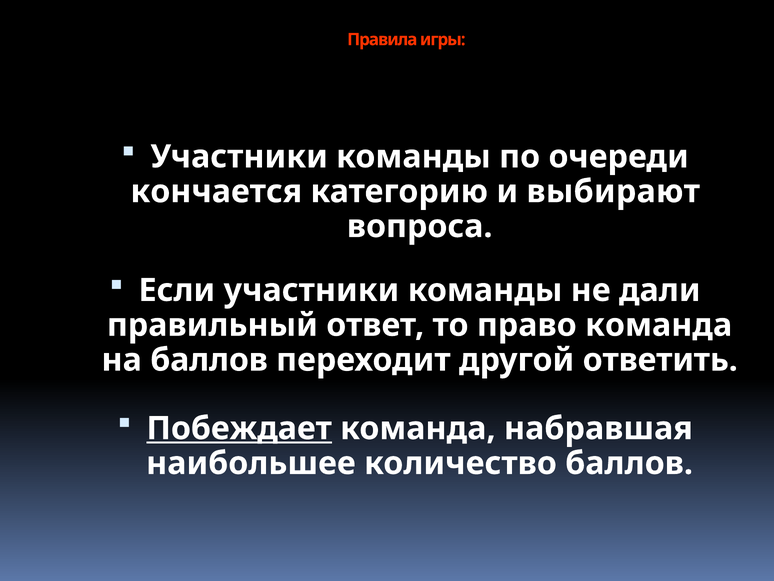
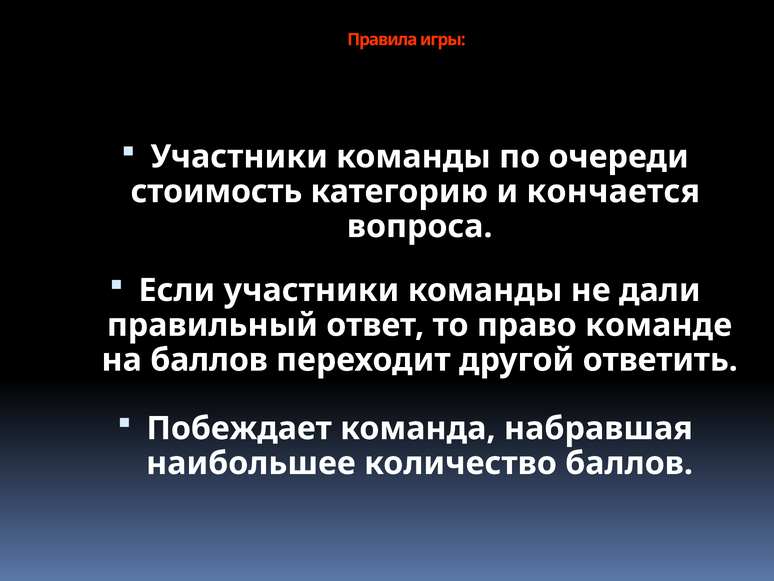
кончается: кончается -> стоимость (216, 191)
выбирают: выбирают -> кончается (613, 191)
право команда: команда -> команде (659, 325)
Побеждает underline: present -> none (239, 428)
